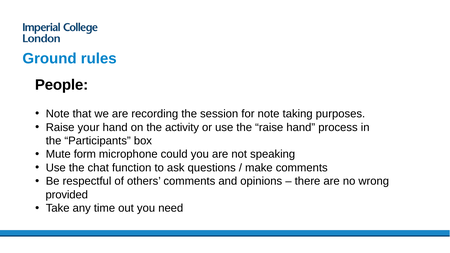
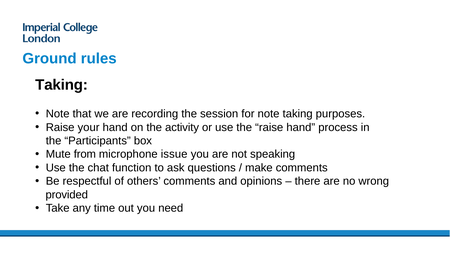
People: People -> Taking (62, 85)
form: form -> from (85, 154)
could: could -> issue (174, 154)
